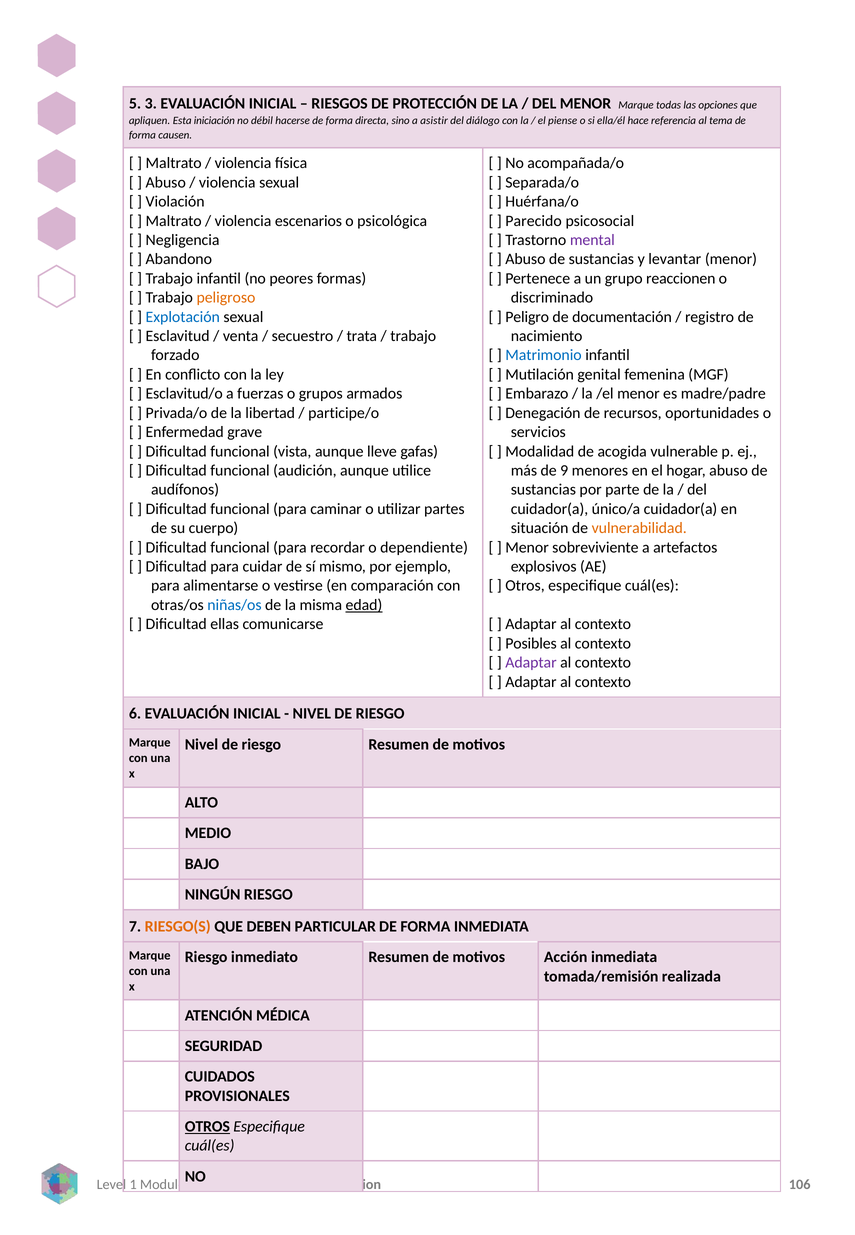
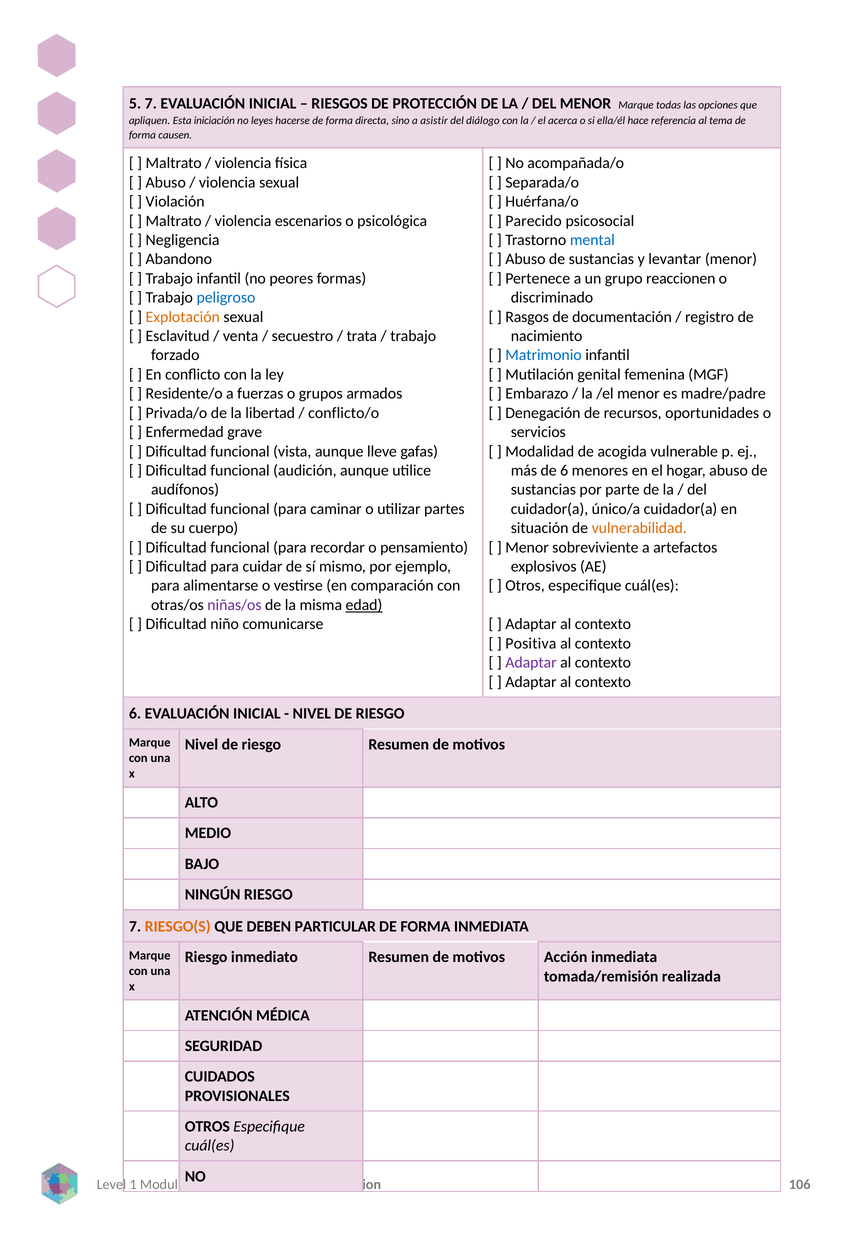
5 3: 3 -> 7 (151, 104)
débil: débil -> leyes (262, 121)
piense: piense -> acerca (563, 121)
mental colour: purple -> blue (592, 240)
peligroso colour: orange -> blue (226, 298)
Explotación colour: blue -> orange (183, 317)
Peligro: Peligro -> Rasgos (527, 317)
Esclavitud/o: Esclavitud/o -> Residente/o (184, 394)
participe/o: participe/o -> conflicto/o (344, 413)
de 9: 9 -> 6 (564, 471)
dependiente: dependiente -> pensamiento (424, 547)
niñas/os colour: blue -> purple (234, 605)
ellas: ellas -> niño (225, 624)
Posibles: Posibles -> Positiva (531, 643)
OTROS underline: present -> none (207, 1127)
